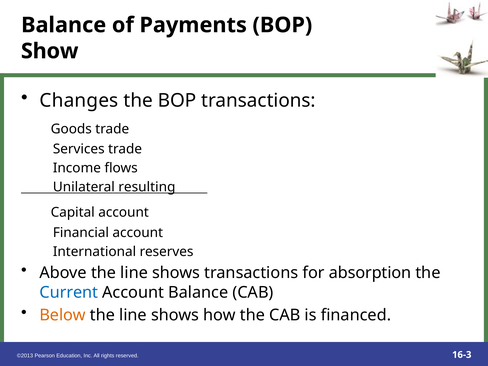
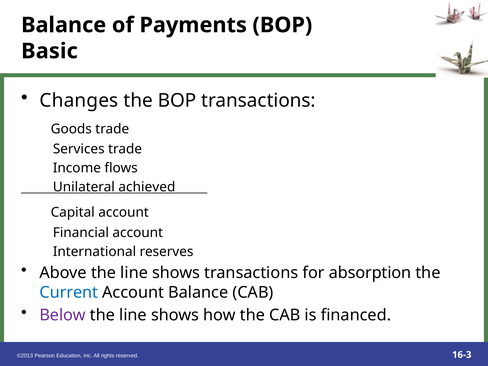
Show: Show -> Basic (49, 51)
resulting: resulting -> achieved (147, 187)
Below colour: orange -> purple (63, 315)
